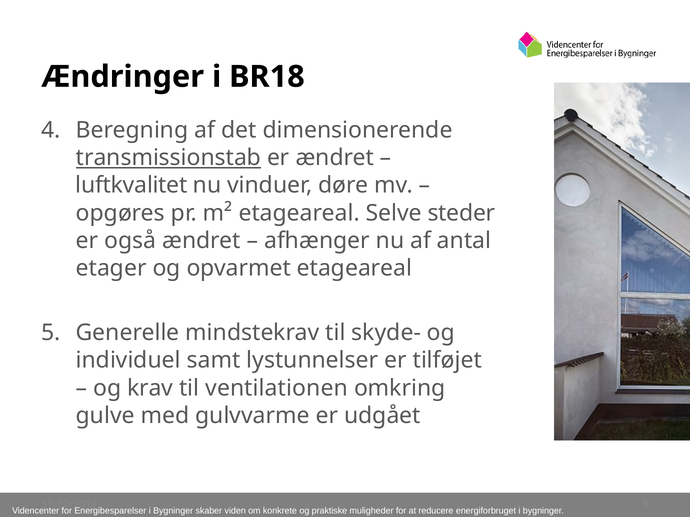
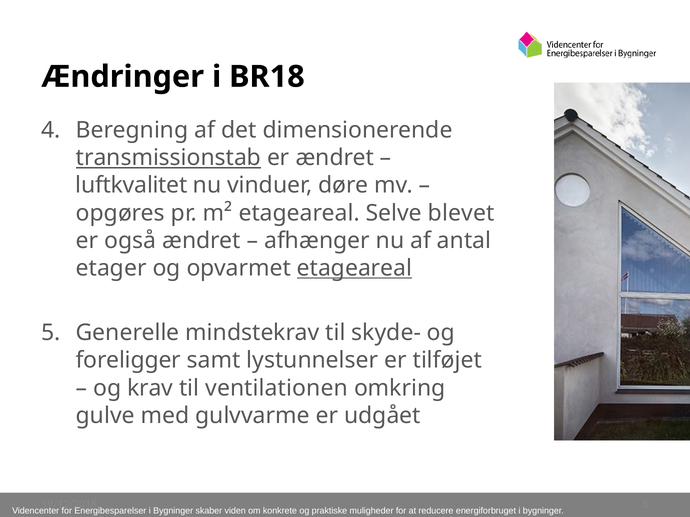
steder: steder -> blevet (461, 213)
etageareal underline: none -> present (354, 268)
individuel: individuel -> foreligger (128, 361)
